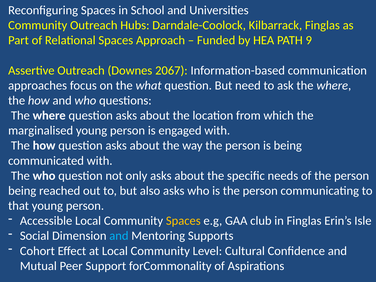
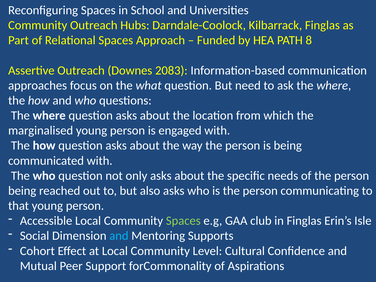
9: 9 -> 8 (309, 40)
2067: 2067 -> 2083 (171, 70)
Spaces colour: yellow -> light green (183, 221)
